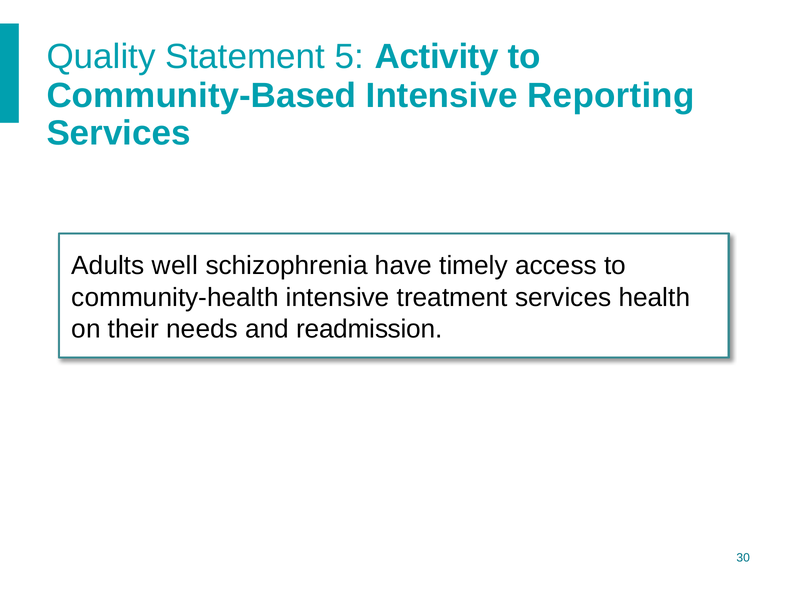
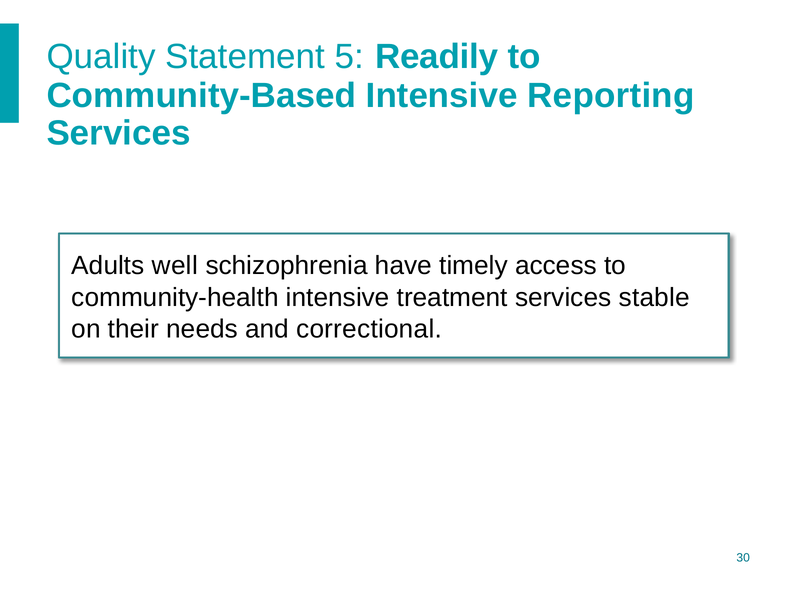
Activity: Activity -> Readily (437, 57)
health: health -> stable (654, 297)
readmission: readmission -> correctional (369, 329)
